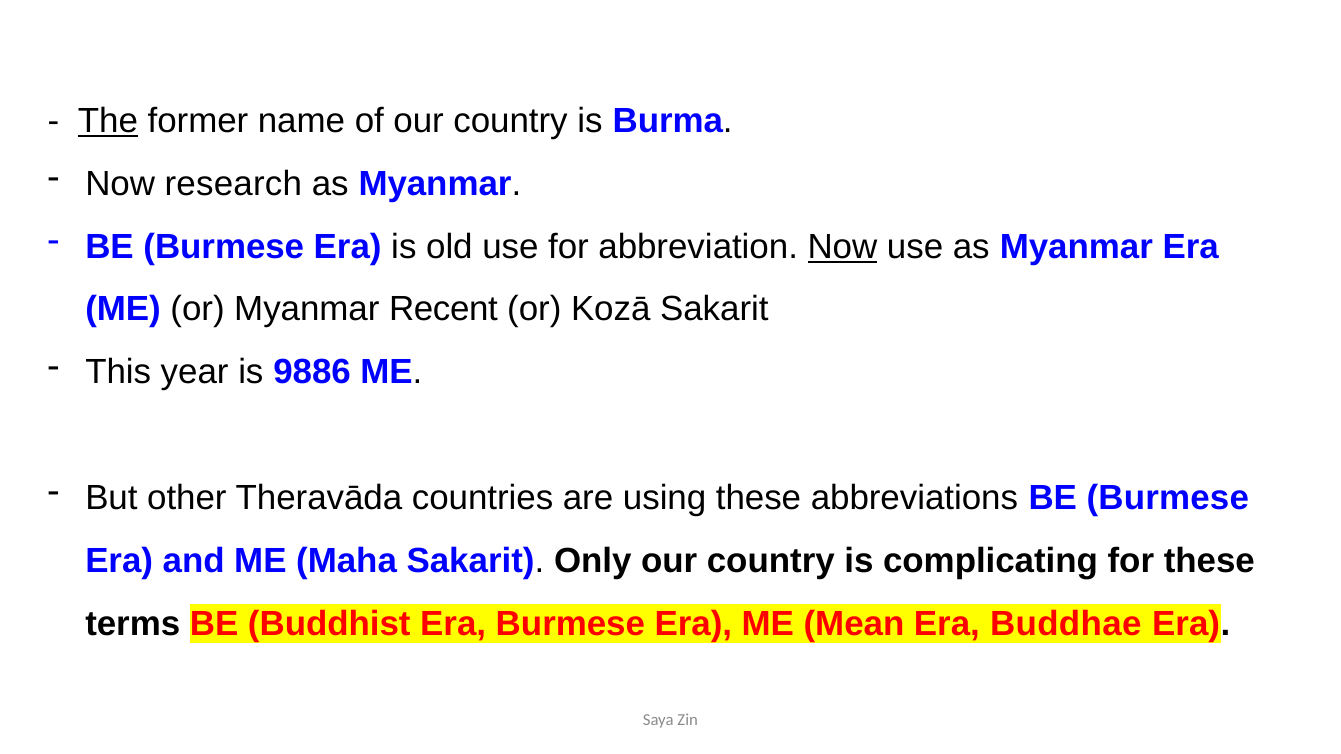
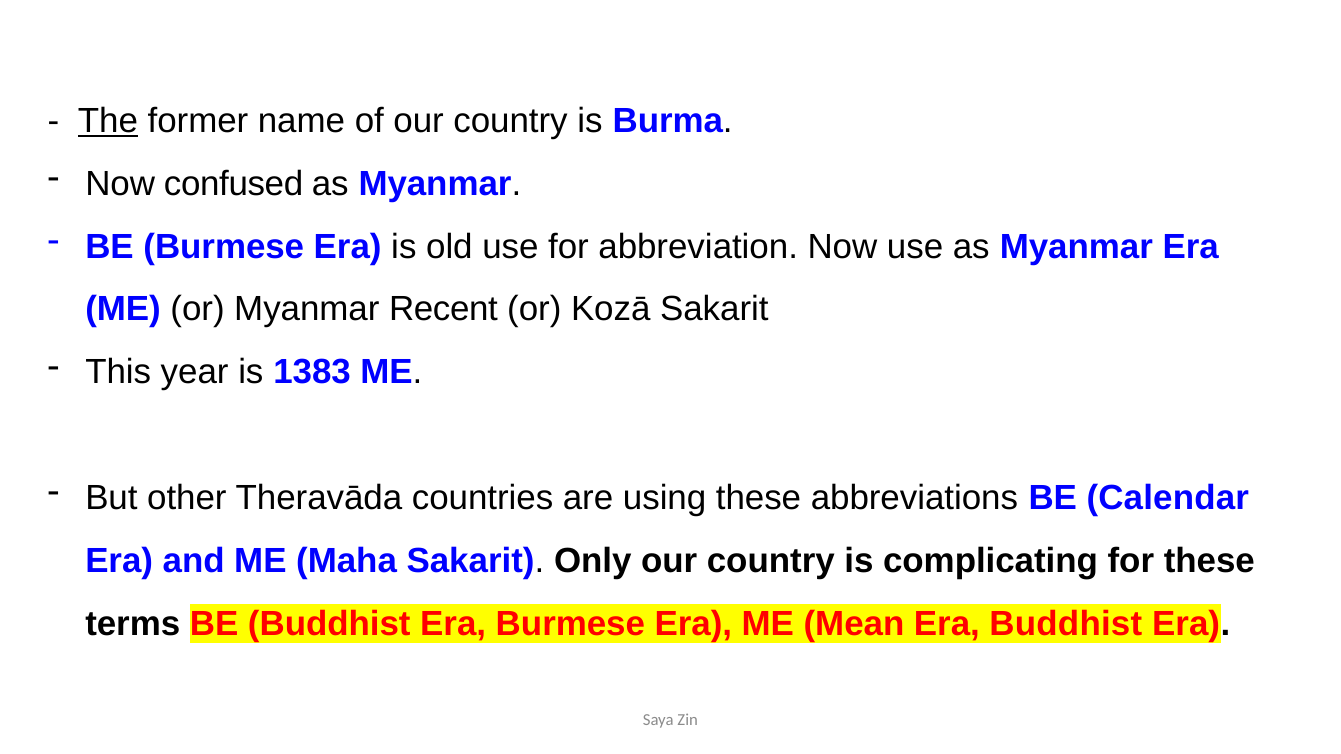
research: research -> confused (234, 184)
Now underline: present -> none (842, 247)
9886: 9886 -> 1383 (312, 372)
abbreviations BE Burmese: Burmese -> Calendar (1168, 498)
Era Buddhae: Buddhae -> Buddhist (1066, 624)
